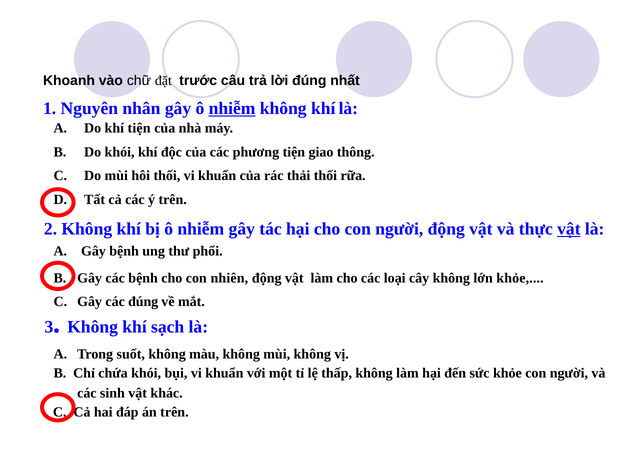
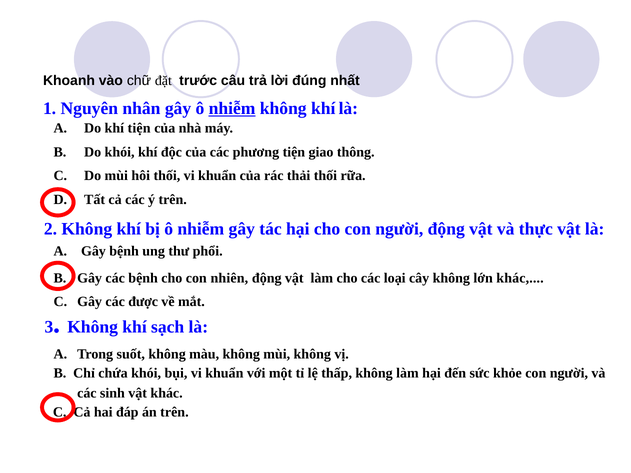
vật underline: present -> none (569, 229)
lớn khỏe: khỏe -> khác (520, 278)
các đúng: đúng -> được (143, 302)
